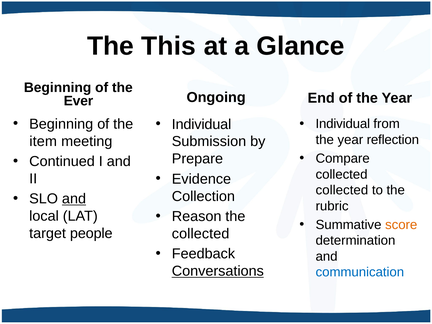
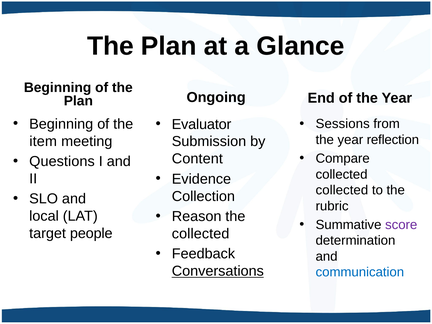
This: This -> Plan (169, 46)
Ever: Ever -> Plan (78, 101)
Individual: Individual -> Evaluator (202, 124)
Individual: Individual -> Sessions (343, 124)
Prepare: Prepare -> Content (197, 159)
Continued: Continued -> Questions (62, 161)
and underline: present -> none (74, 199)
score colour: orange -> purple (401, 225)
